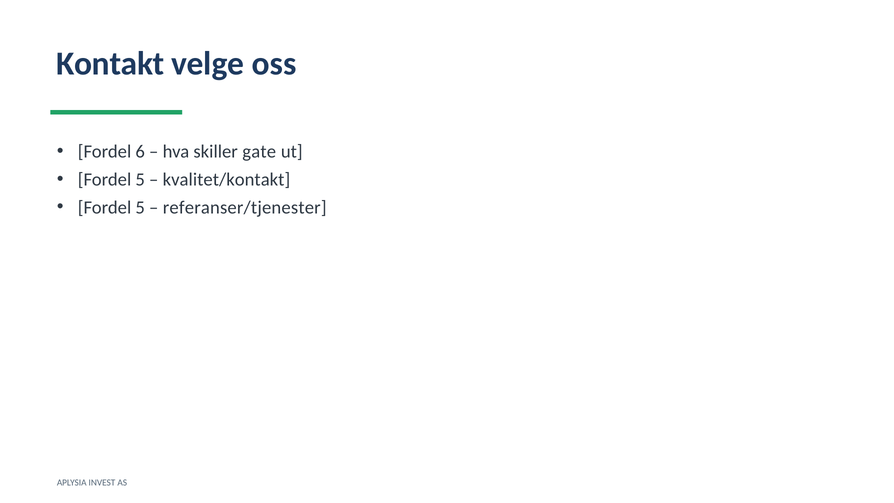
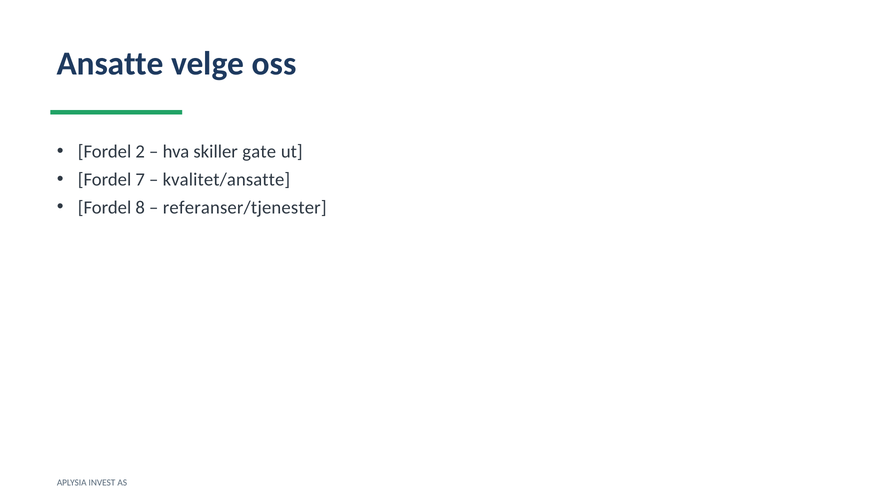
Kontakt: Kontakt -> Ansatte (110, 64)
6: 6 -> 2 (140, 151)
5: 5 -> 7 (140, 179)
kvalitet/kontakt: kvalitet/kontakt -> kvalitet/ansatte (226, 179)
5: 5 -> 8 (140, 207)
